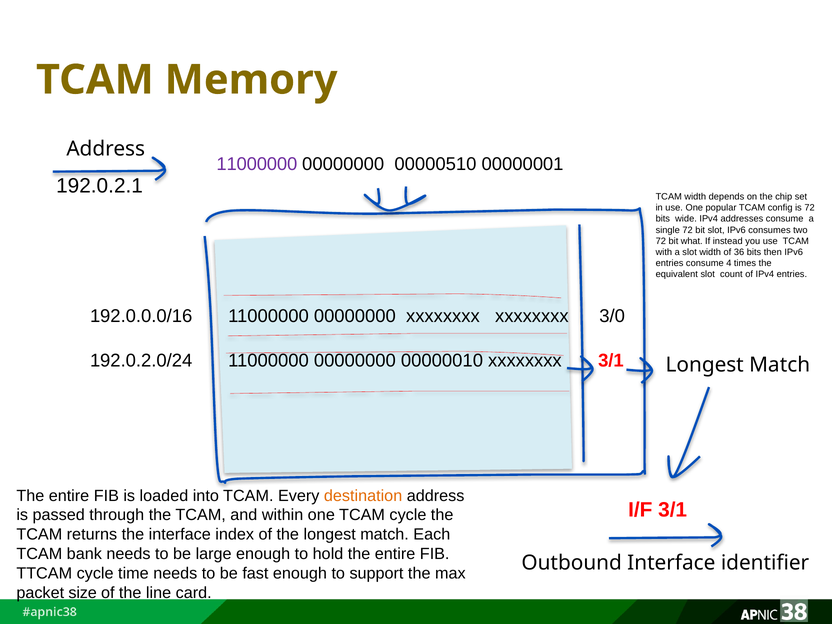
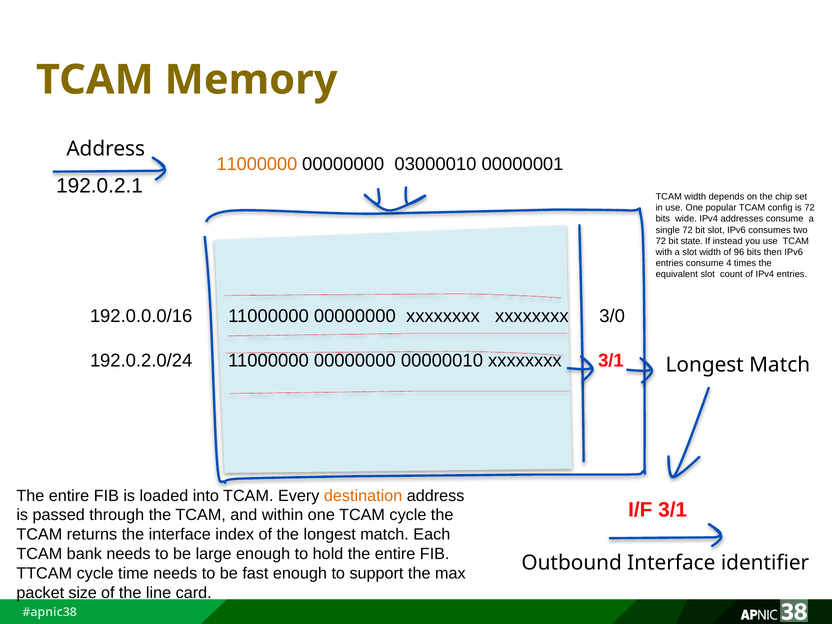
11000000 colour: purple -> orange (257, 164)
00000510: 00000510 -> 03000010 (435, 164)
what: what -> state (692, 241)
36: 36 -> 96 (739, 252)
